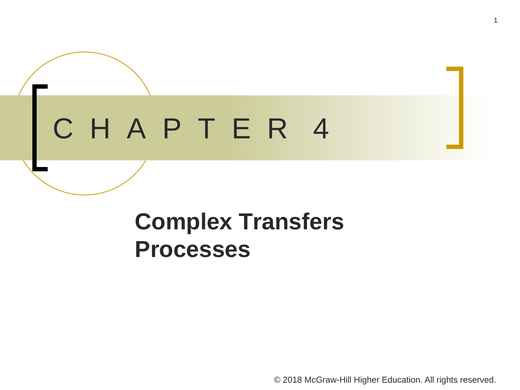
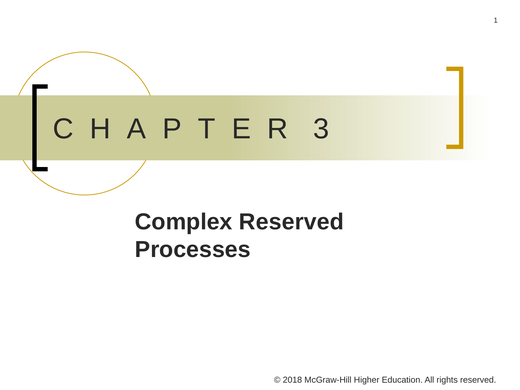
4: 4 -> 3 (321, 129)
Complex Transfers: Transfers -> Reserved (291, 222)
